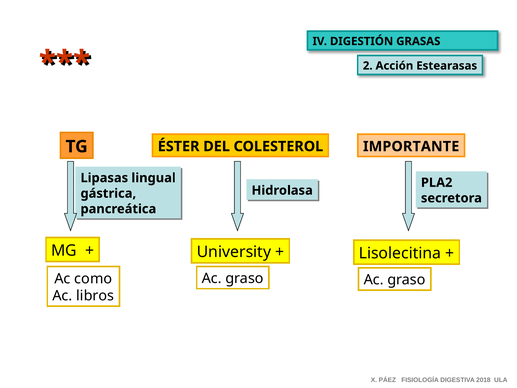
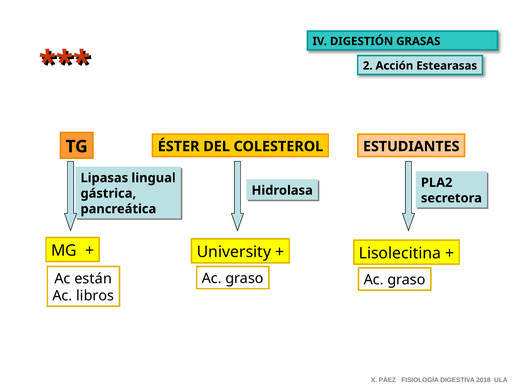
IMPORTANTE: IMPORTANTE -> ESTUDIANTES (411, 146)
como: como -> están (93, 278)
